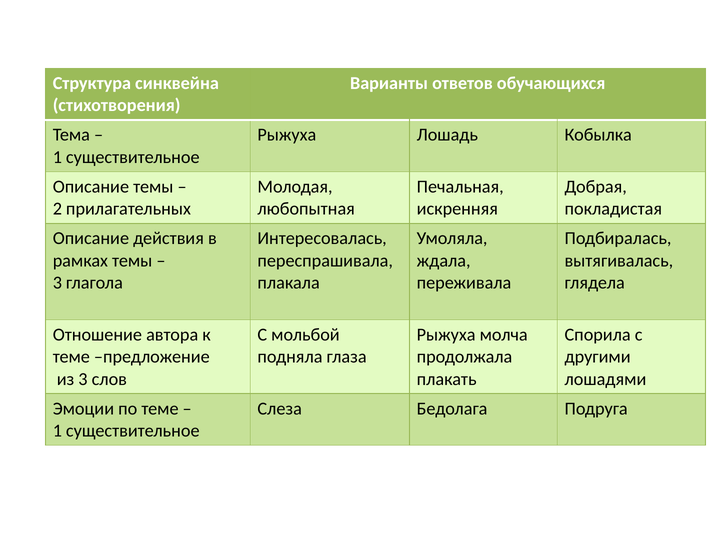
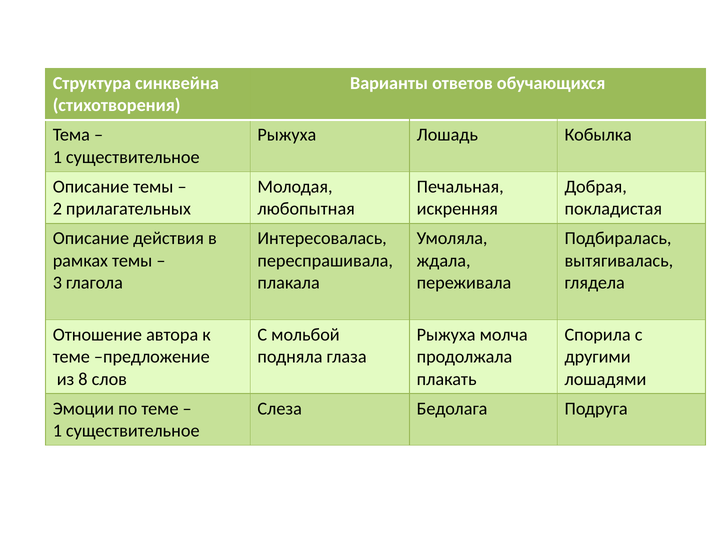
из 3: 3 -> 8 (83, 379)
